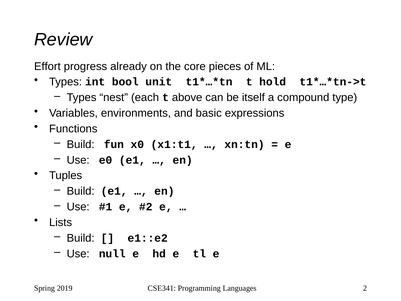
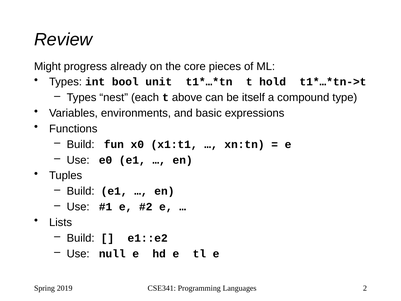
Effort: Effort -> Might (47, 66)
